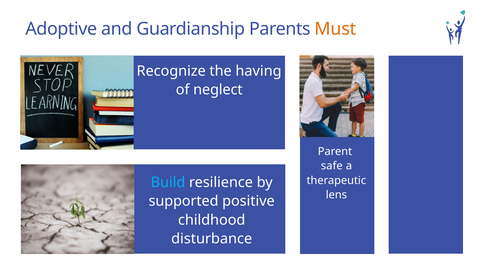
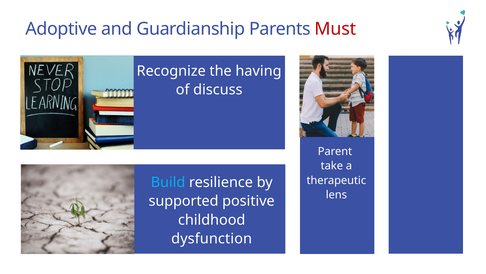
Must colour: orange -> red (335, 29)
neglect: neglect -> discuss (218, 90)
safe: safe -> take (332, 166)
disturbance: disturbance -> dysfunction (212, 238)
